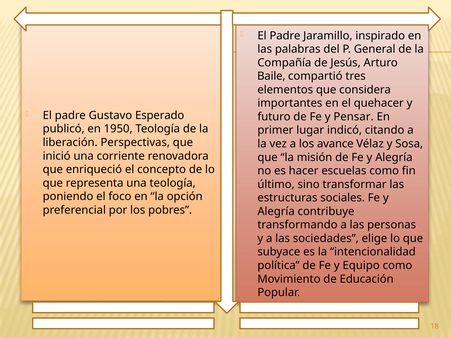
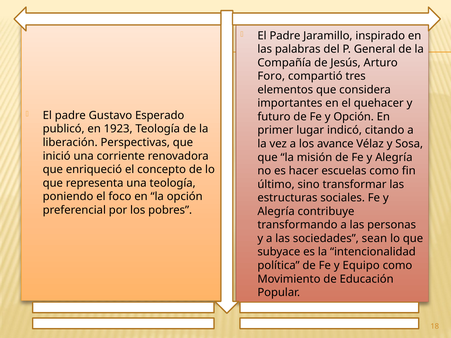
Baile: Baile -> Foro (271, 76)
y Pensar: Pensar -> Opción (354, 117)
1950: 1950 -> 1923 (118, 129)
elige: elige -> sean (374, 239)
